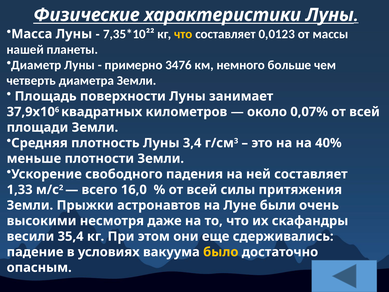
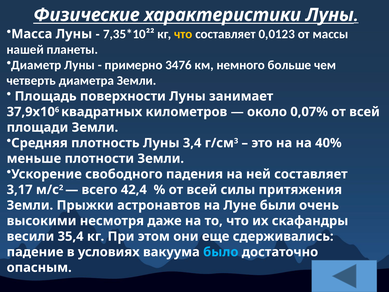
1,33: 1,33 -> 3,17 (20, 190)
16,0: 16,0 -> 42,4 (134, 190)
было colour: yellow -> light blue (221, 252)
